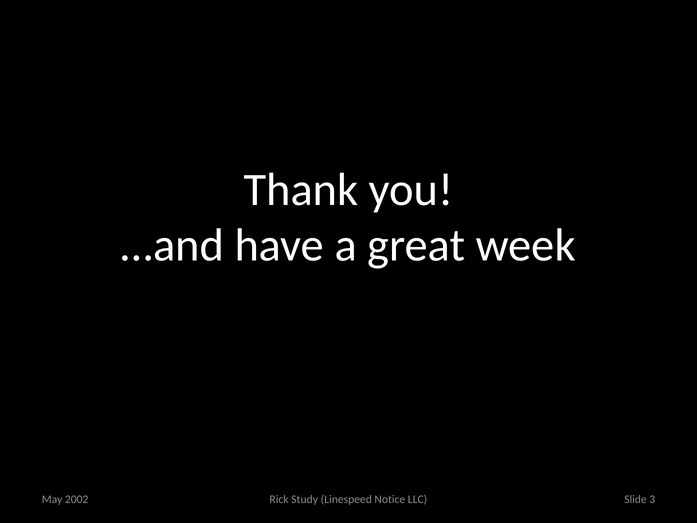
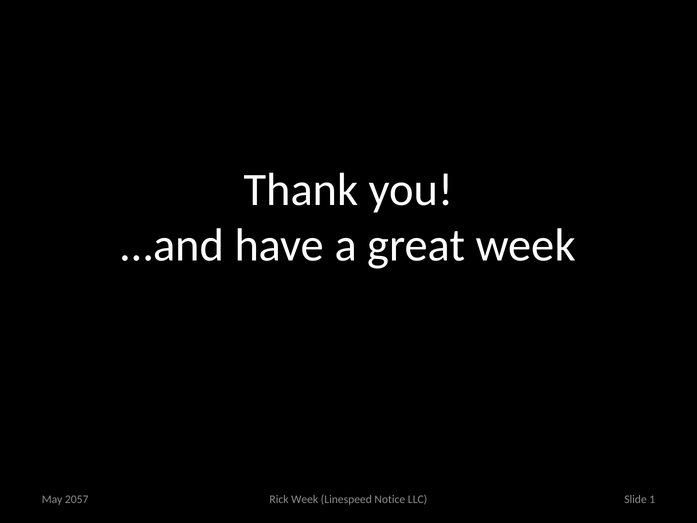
2002: 2002 -> 2057 (77, 499)
Rick Study: Study -> Week (305, 499)
3: 3 -> 1 (652, 499)
